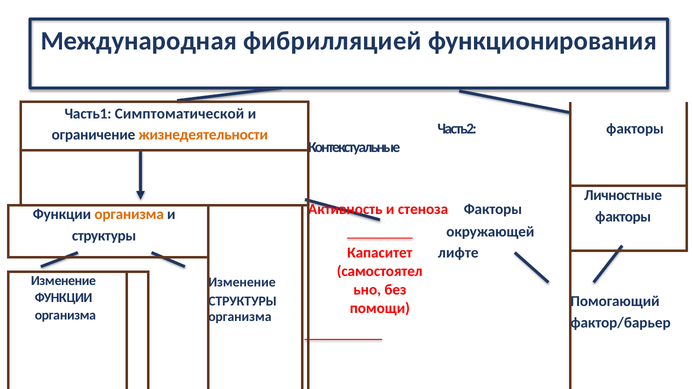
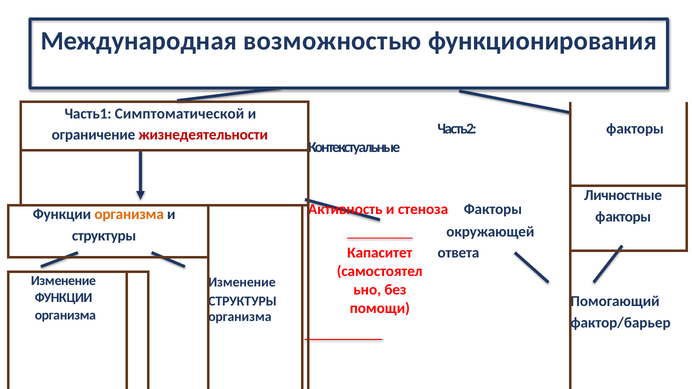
фибрилляцией: фибрилляцией -> возможностью (332, 41)
жизнедеятельности colour: orange -> red (203, 135)
лифте: лифте -> ответа (458, 253)
